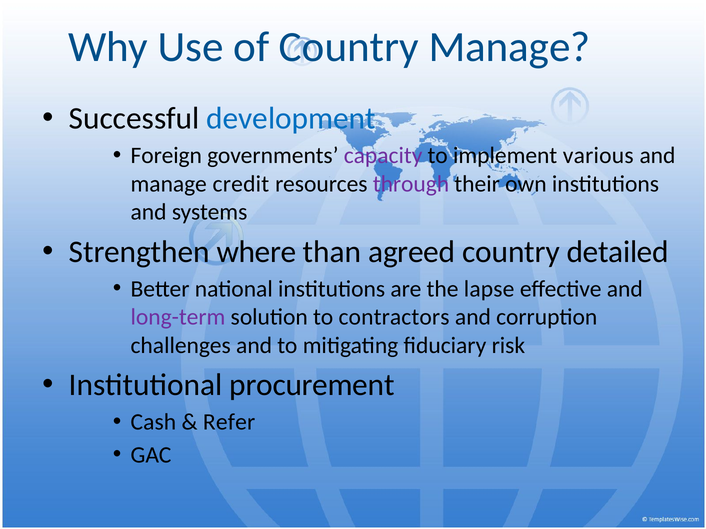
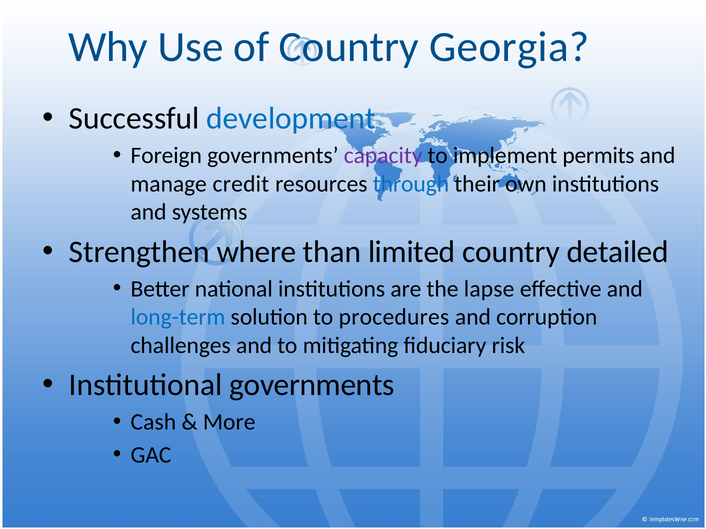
Country Manage: Manage -> Georgia (509, 47)
various: various -> permits (598, 156)
through colour: purple -> blue (411, 184)
agreed: agreed -> limited (412, 252)
long-term colour: purple -> blue (178, 317)
contractors: contractors -> procedures (394, 317)
Institutional procurement: procurement -> governments (312, 385)
Refer: Refer -> More (229, 423)
